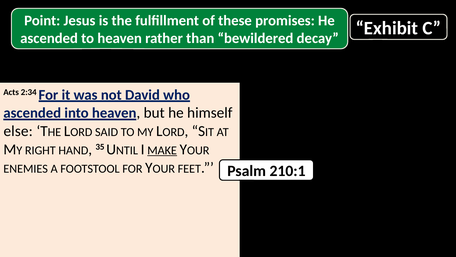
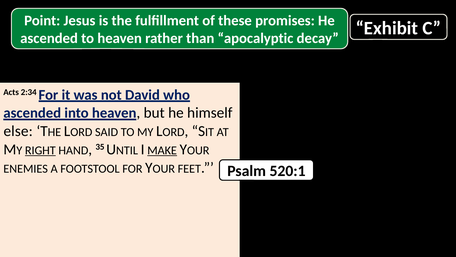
bewildered: bewildered -> apocalyptic (255, 38)
RIGHT underline: none -> present (40, 150)
210:1: 210:1 -> 520:1 (288, 171)
